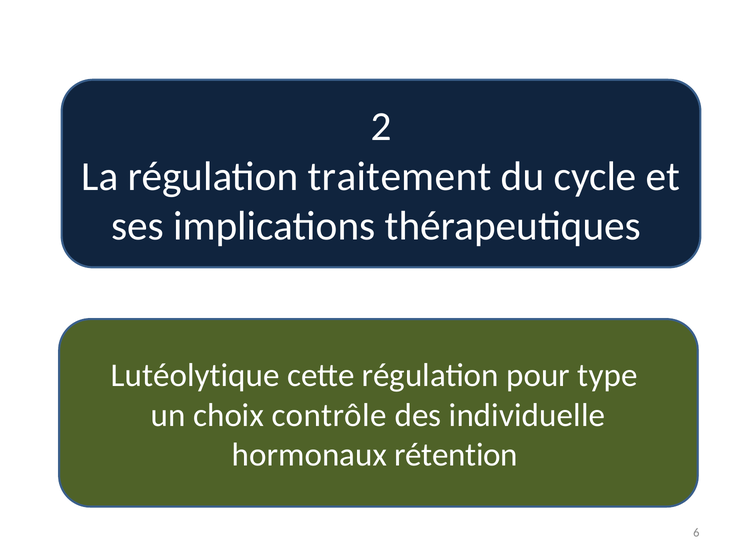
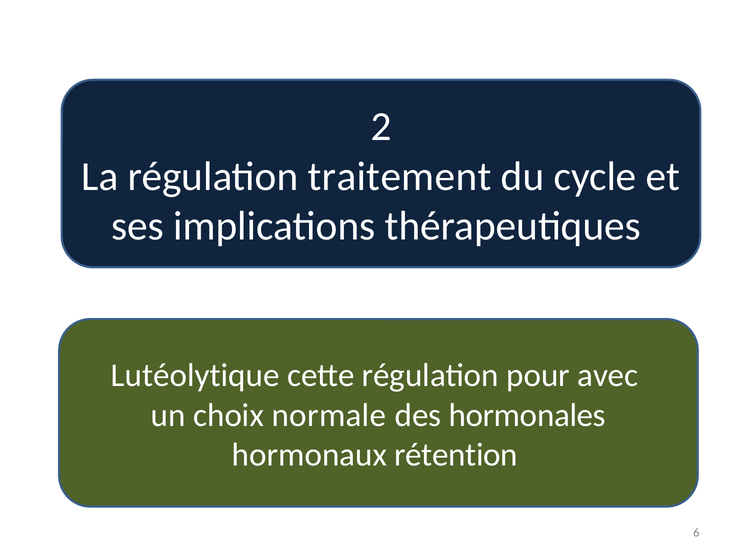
type: type -> avec (608, 375)
contrôle: contrôle -> normale (329, 415)
individuelle: individuelle -> hormonales (527, 415)
